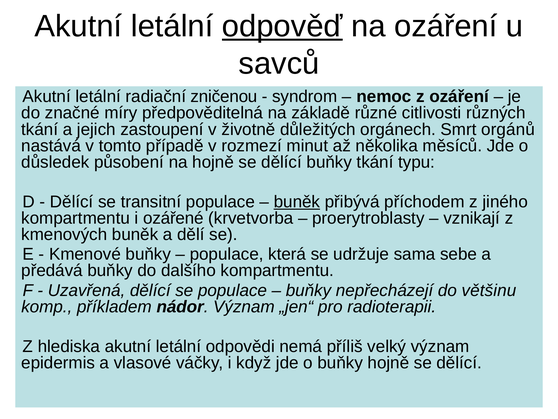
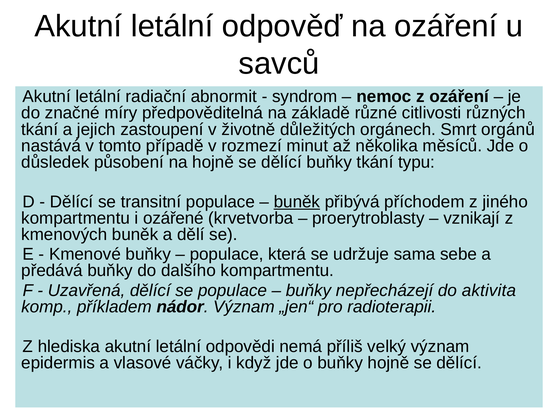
odpověď underline: present -> none (282, 26)
zničenou: zničenou -> abnormit (224, 96)
většinu: většinu -> aktivita (489, 290)
